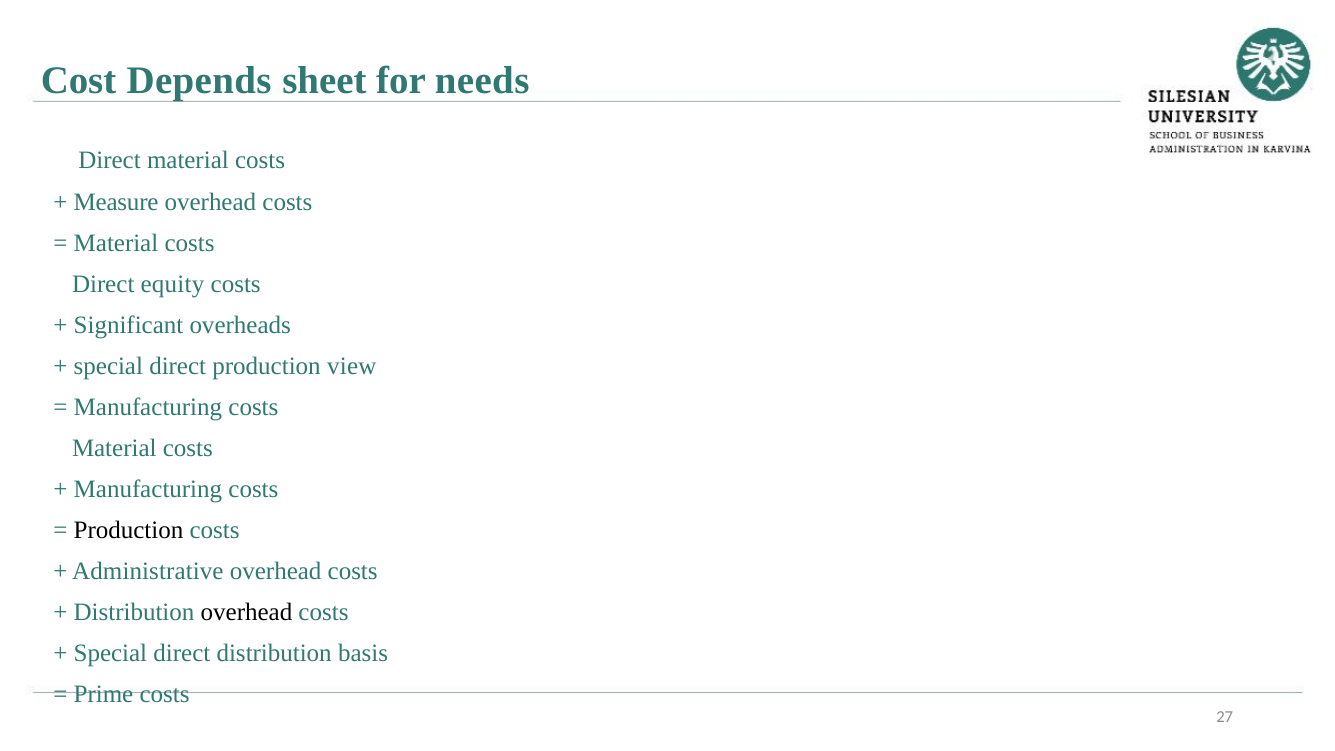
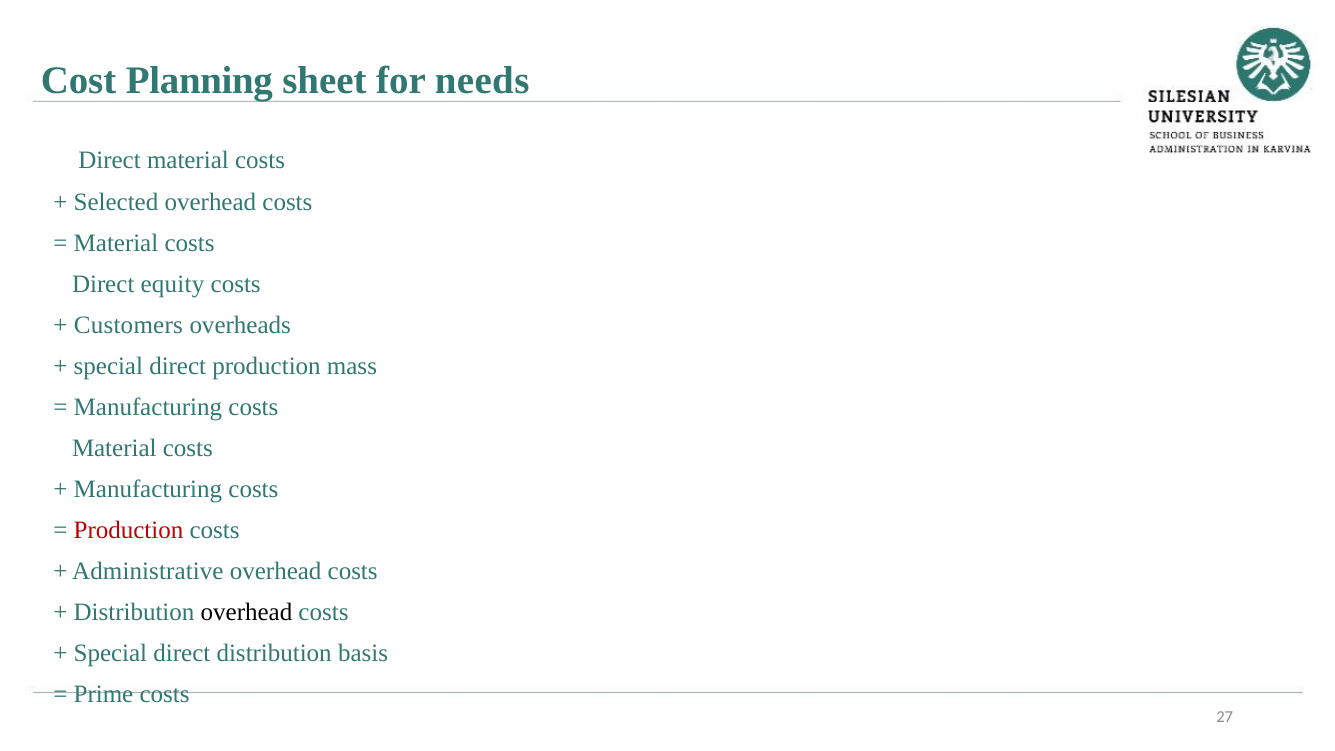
Depends: Depends -> Planning (199, 80)
Measure: Measure -> Selected (116, 203)
Significant: Significant -> Customers (128, 325)
view: view -> mass (352, 366)
Production colour: black -> red (129, 530)
